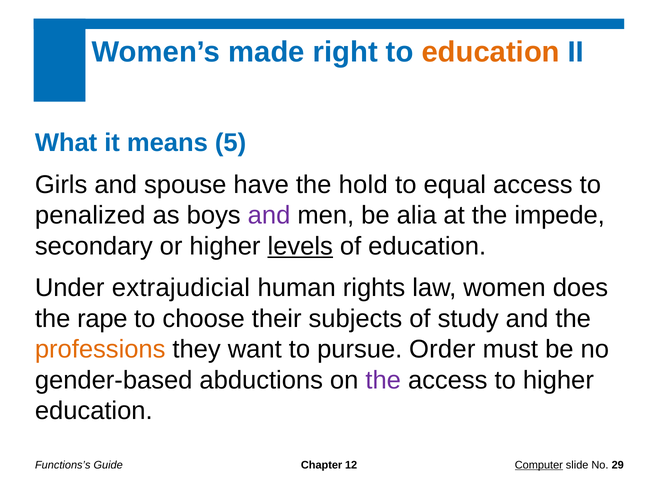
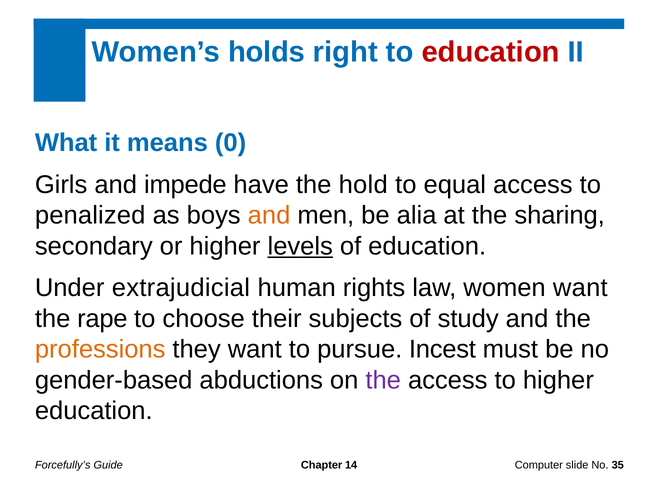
made: made -> holds (267, 52)
education colour: orange -> red (491, 52)
5: 5 -> 0 (231, 143)
spouse: spouse -> impede (185, 184)
and colour: purple -> orange (269, 215)
impede: impede -> sharing (560, 215)
women does: does -> want (580, 288)
Order: Order -> Incest (442, 349)
Computer underline: present -> none (539, 465)
29: 29 -> 35 (618, 465)
Functions’s: Functions’s -> Forcefully’s (63, 465)
12: 12 -> 14 (351, 465)
